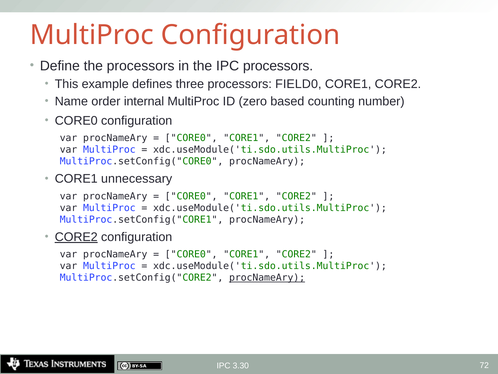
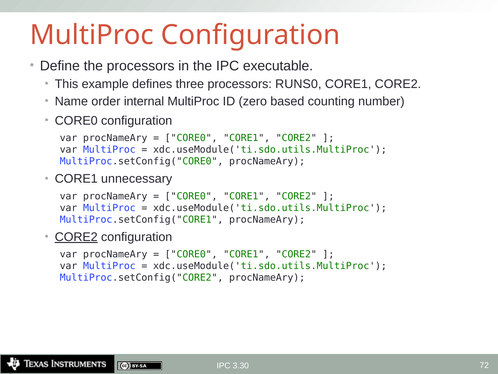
IPC processors: processors -> executable (278, 66)
FIELD0: FIELD0 -> RUNS0 (298, 84)
procNameAry underline: present -> none (267, 277)
